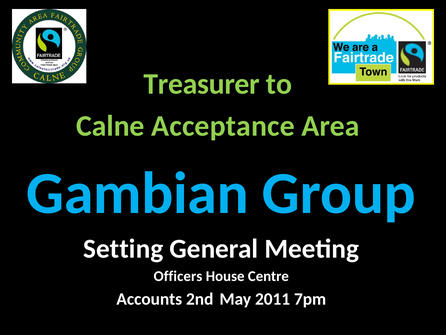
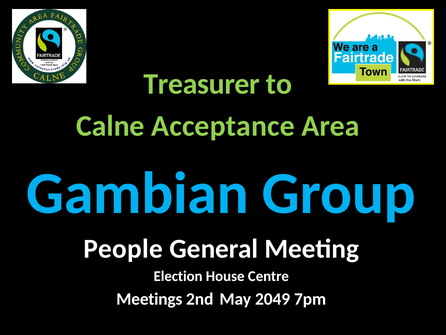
Setting: Setting -> People (123, 248)
Officers: Officers -> Election (178, 276)
Accounts: Accounts -> Meetings (149, 299)
2011: 2011 -> 2049 (273, 299)
